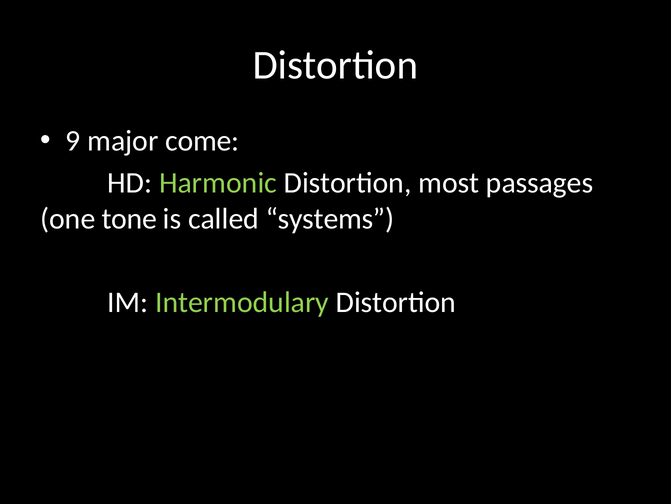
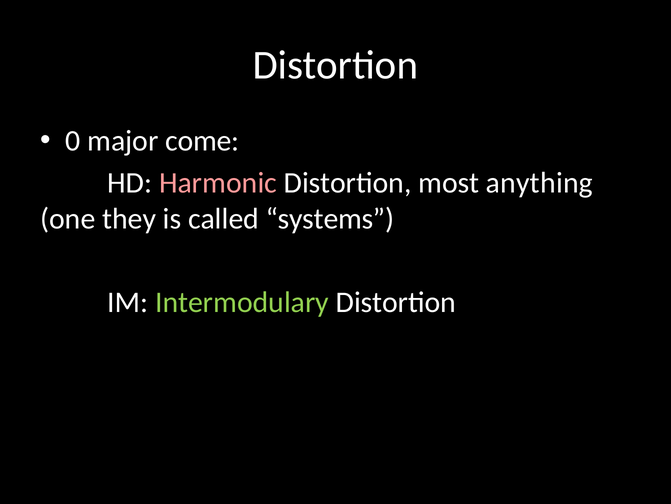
9: 9 -> 0 (73, 141)
Harmonic colour: light green -> pink (218, 183)
passages: passages -> anything (539, 183)
tone: tone -> they (129, 218)
